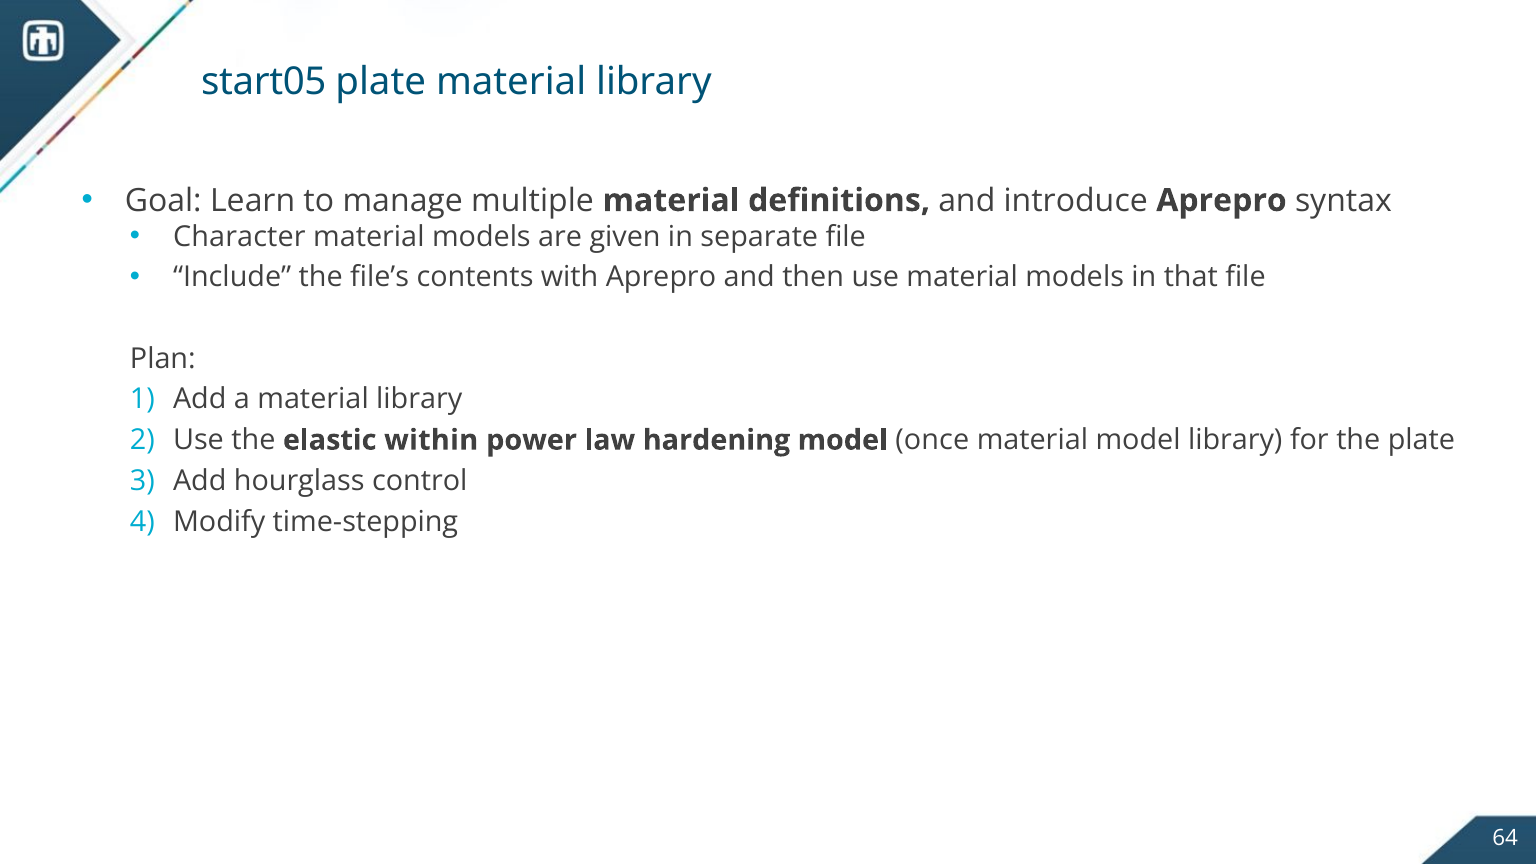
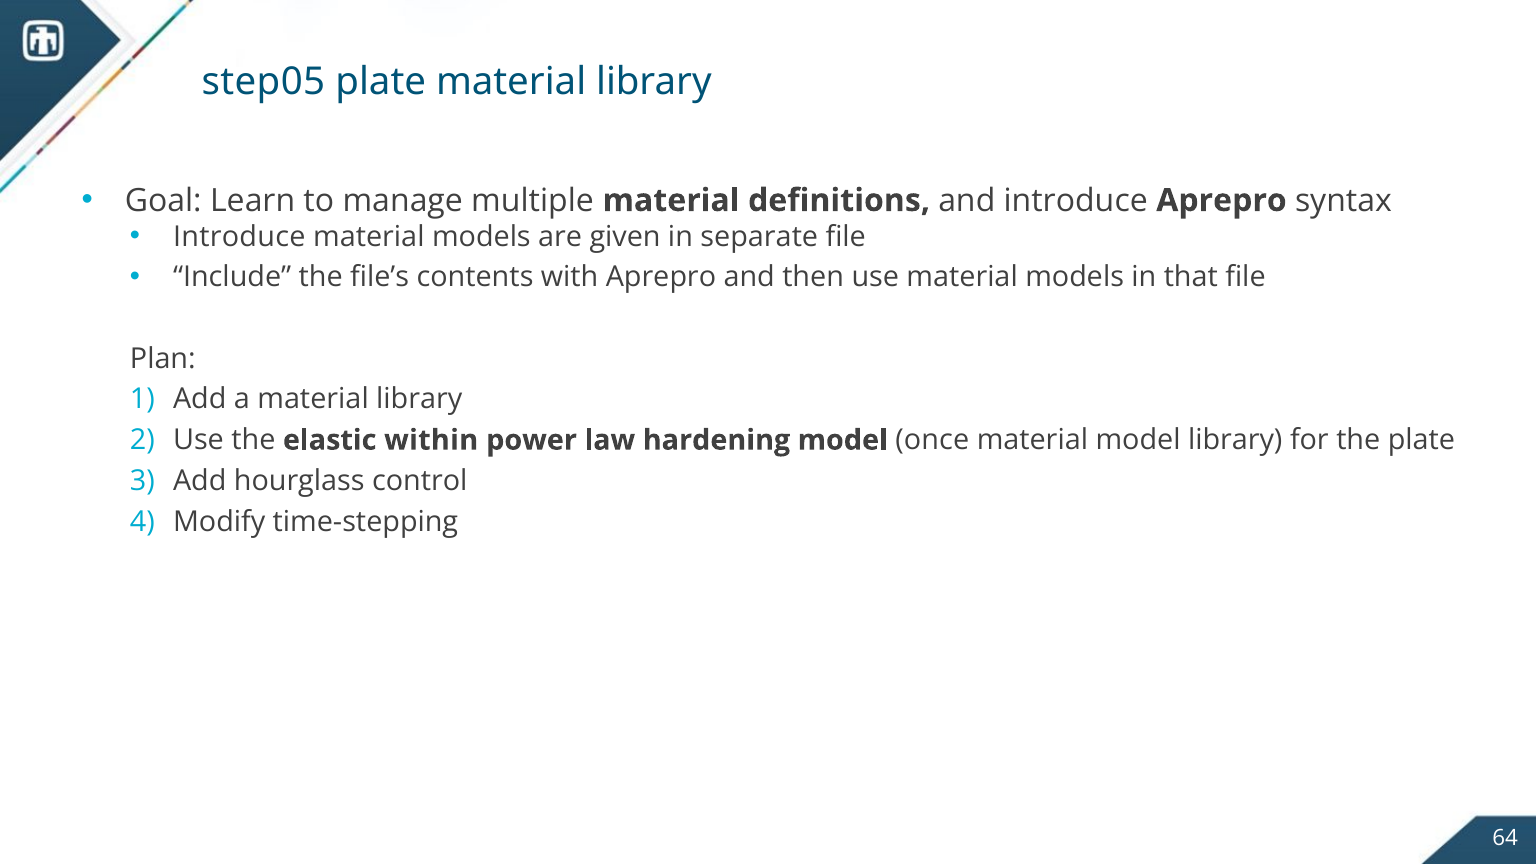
start05: start05 -> step05 (263, 81)
Character: Character -> Introduce (239, 237)
